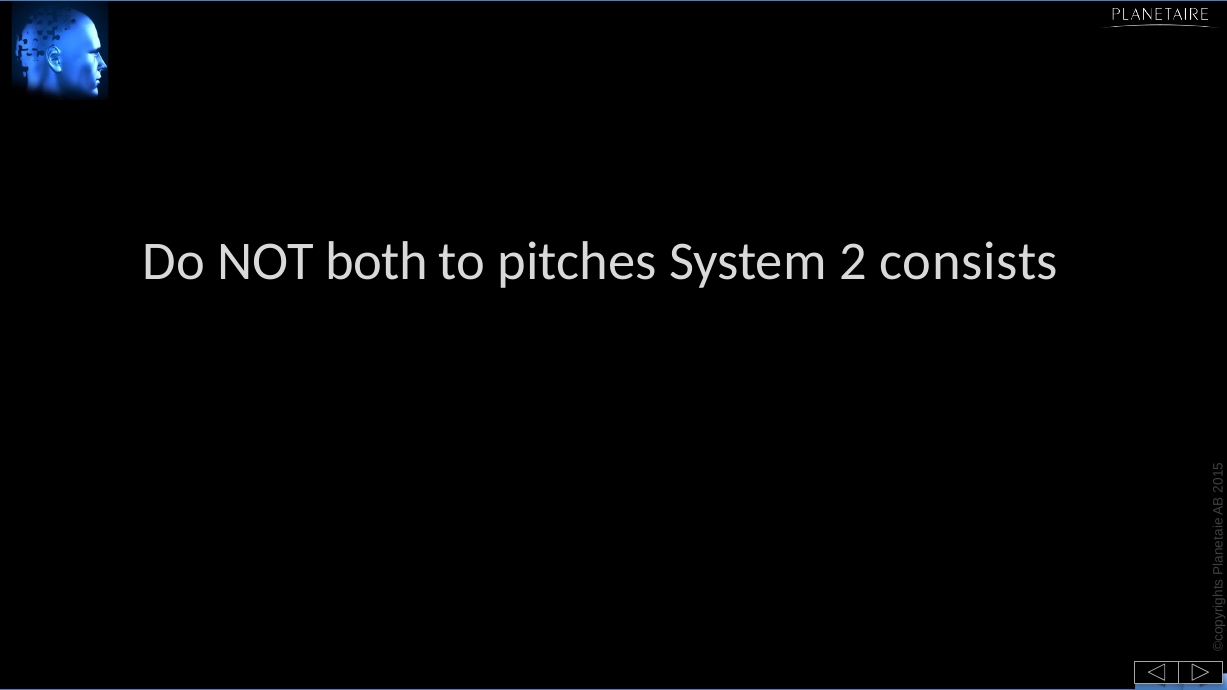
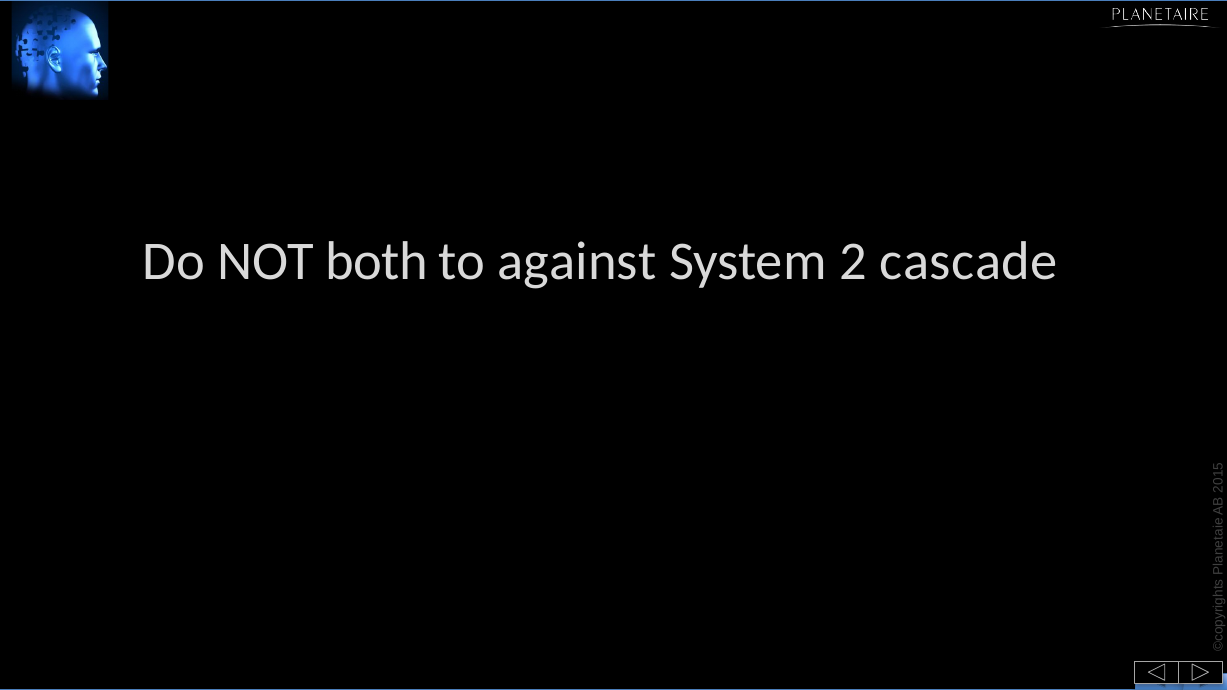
pitches: pitches -> against (577, 261)
consists: consists -> cascade (969, 261)
